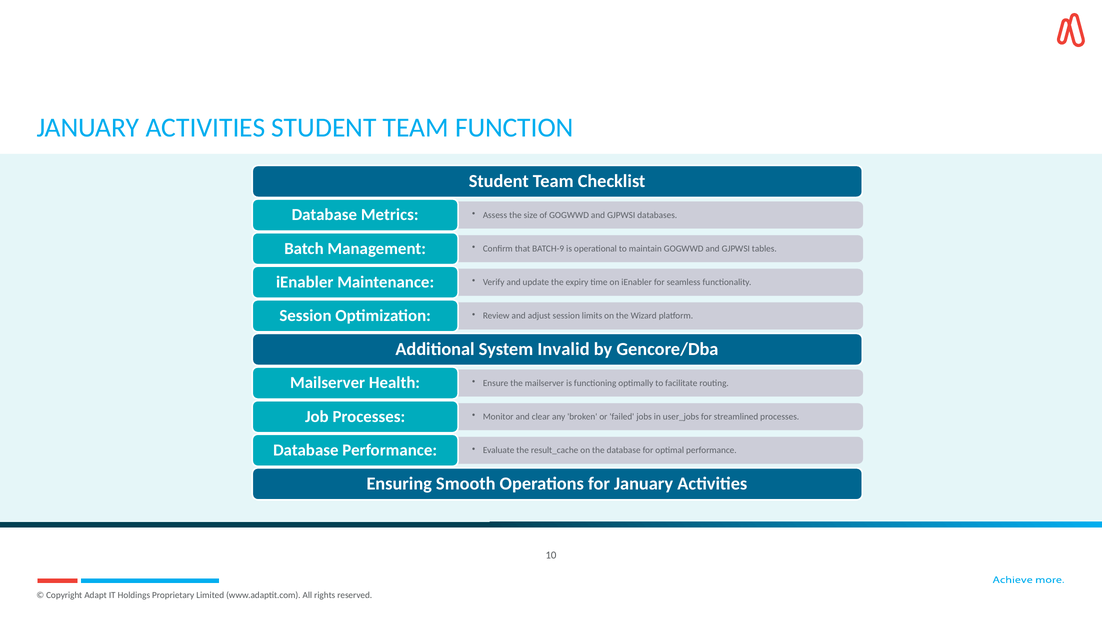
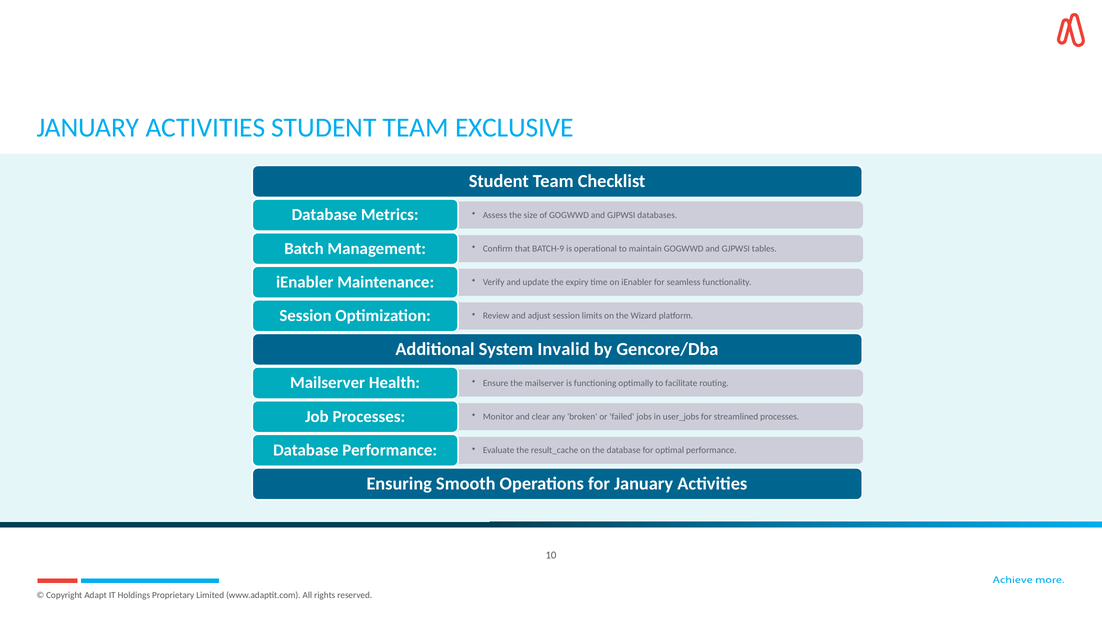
FUNCTION: FUNCTION -> EXCLUSIVE (514, 128)
